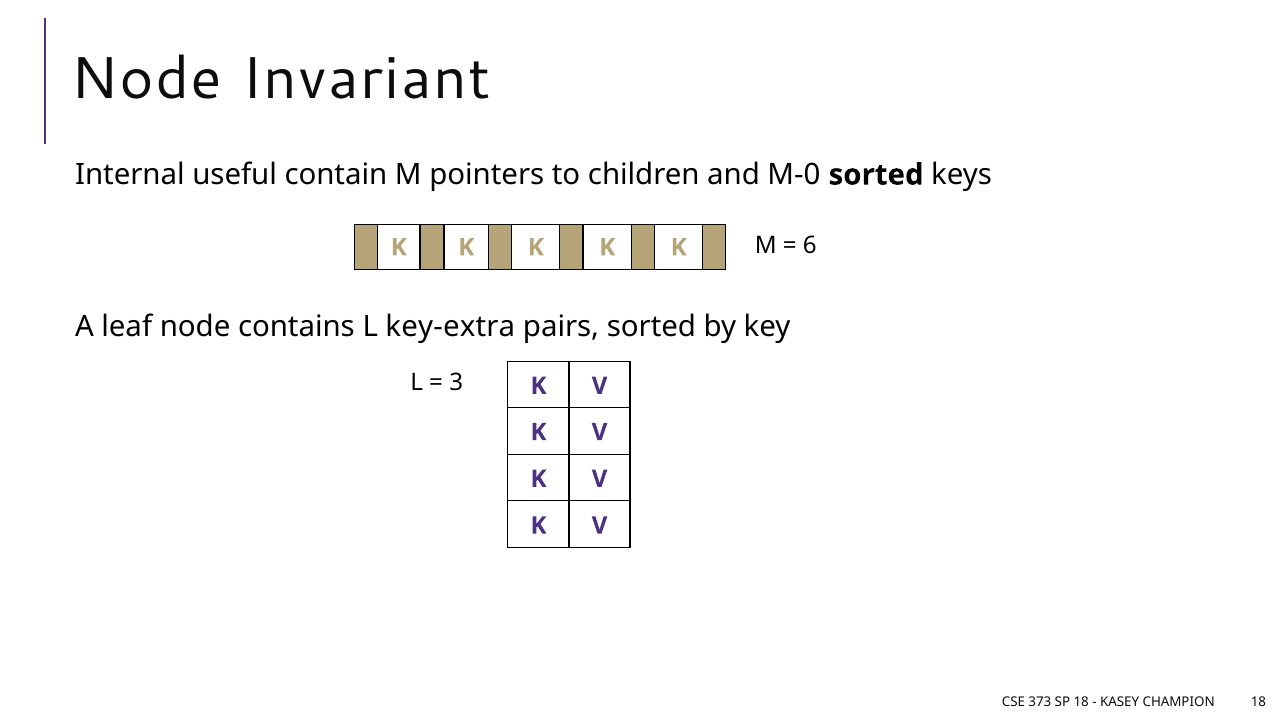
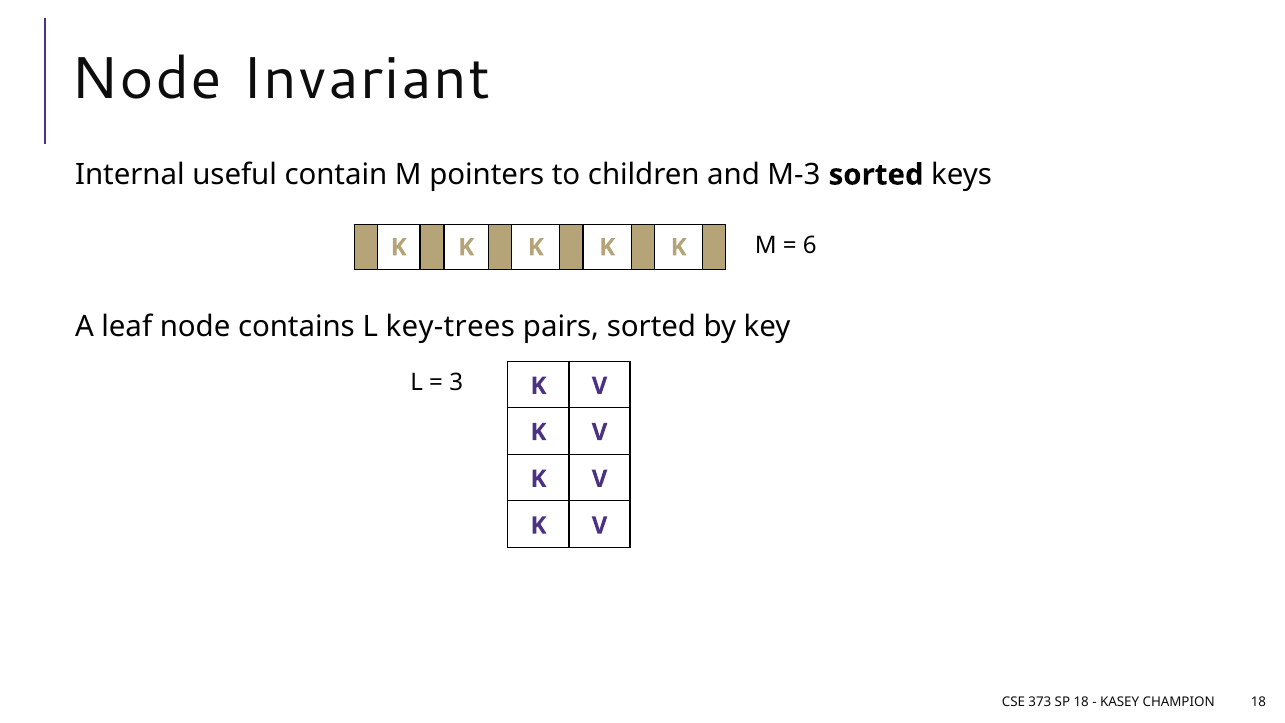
M-0: M-0 -> M-3 (794, 175)
key-extra: key-extra -> key-trees (450, 326)
